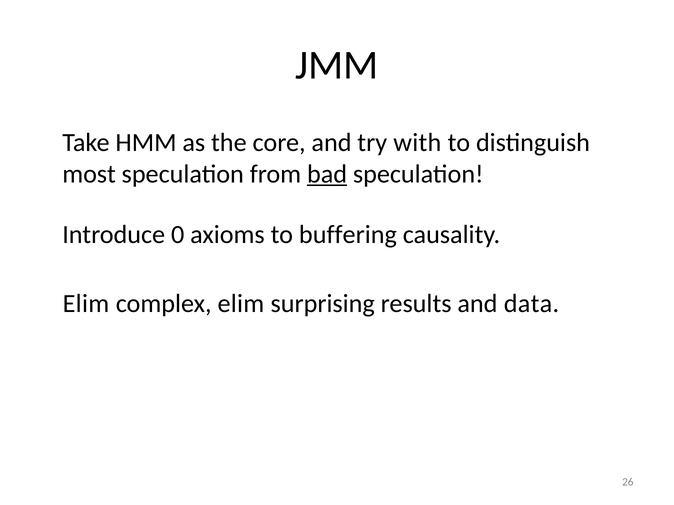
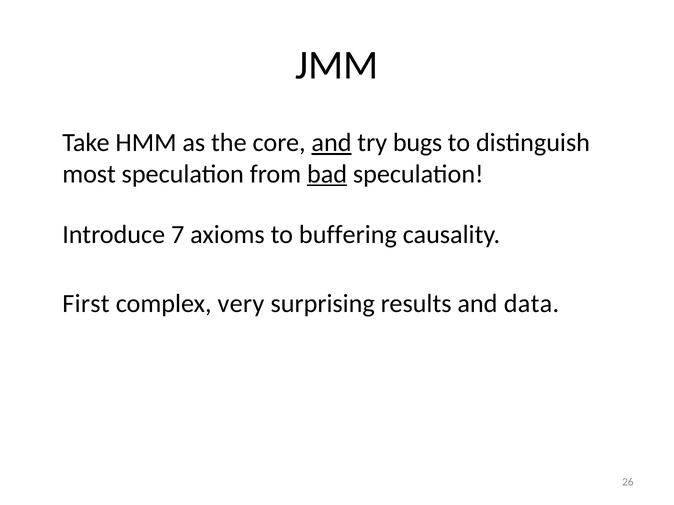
and underline: none -> present (332, 143)
with: with -> bugs (418, 143)
0: 0 -> 7 (178, 235)
Elim: Elim -> First (86, 304)
complex elim: elim -> very (241, 304)
